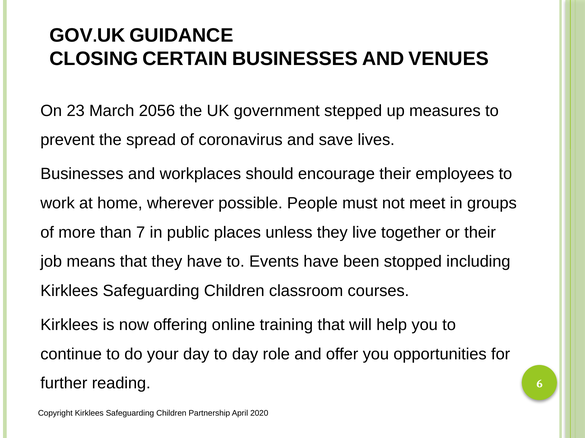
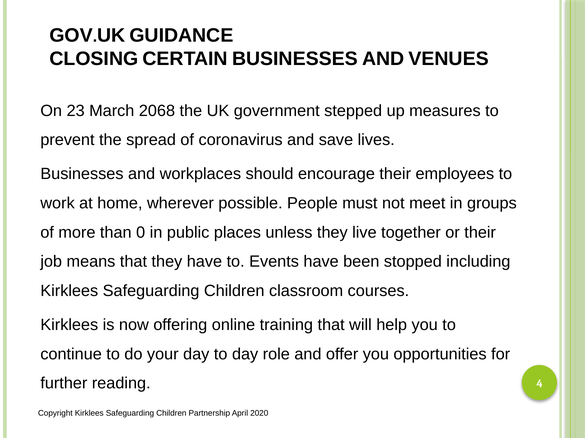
2056: 2056 -> 2068 (157, 111)
7: 7 -> 0 (141, 233)
6: 6 -> 4 (540, 384)
